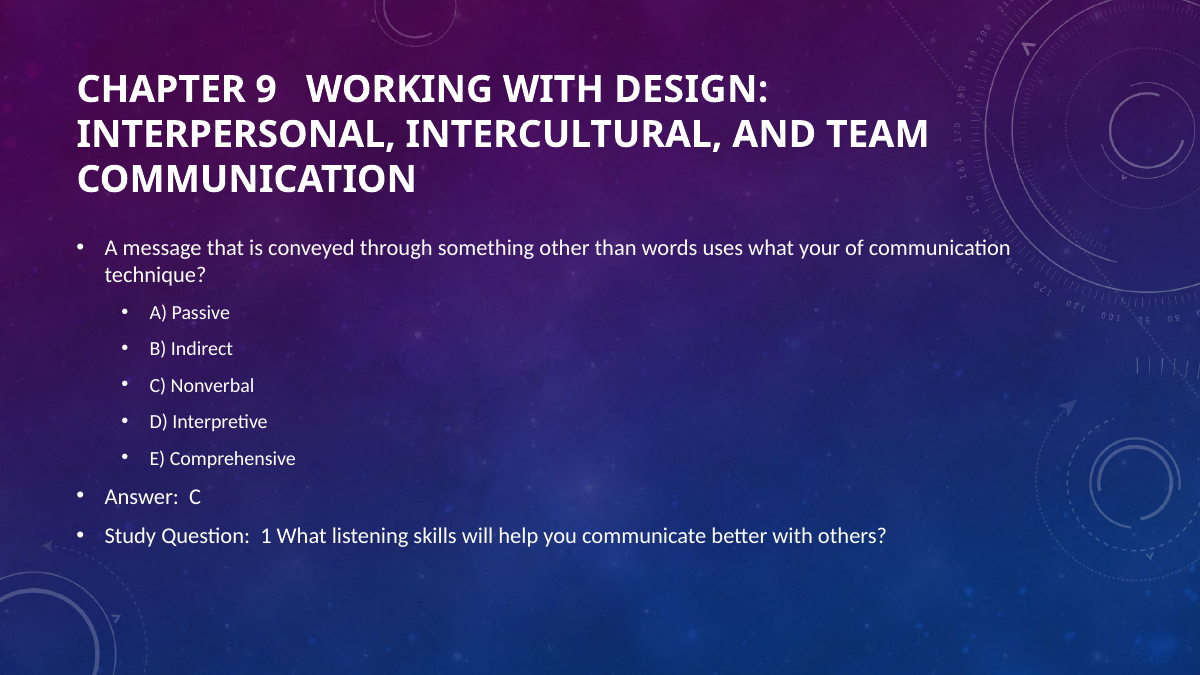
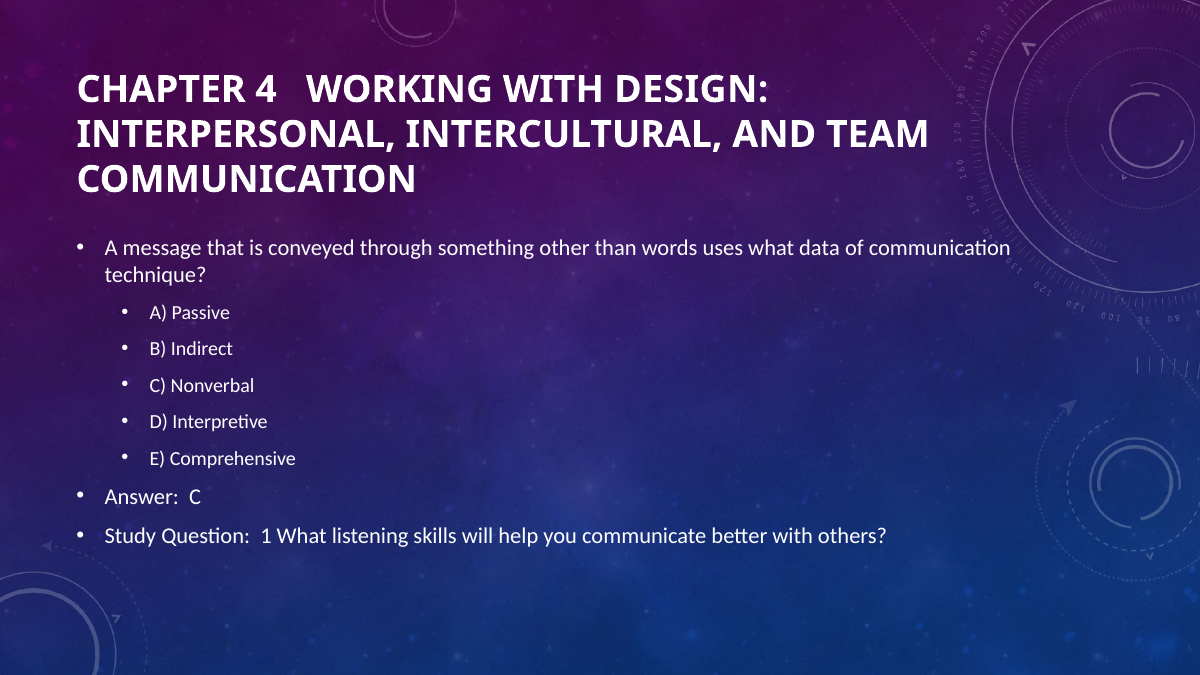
9: 9 -> 4 (266, 90)
your: your -> data (820, 248)
